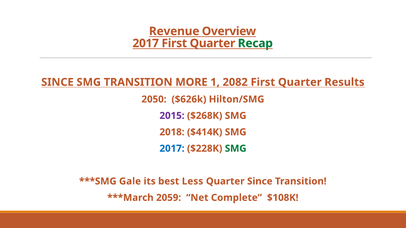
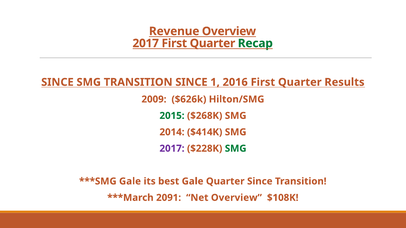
TRANSITION MORE: MORE -> SINCE (191, 82)
2082: 2082 -> 2016 (235, 82)
2050: 2050 -> 2009 (154, 99)
2015 colour: purple -> green (172, 116)
2018: 2018 -> 2014 (172, 132)
2017 colour: blue -> purple (172, 149)
best Less: Less -> Gale (193, 182)
2059: 2059 -> 2091 (169, 198)
Net Complete: Complete -> Overview (236, 198)
